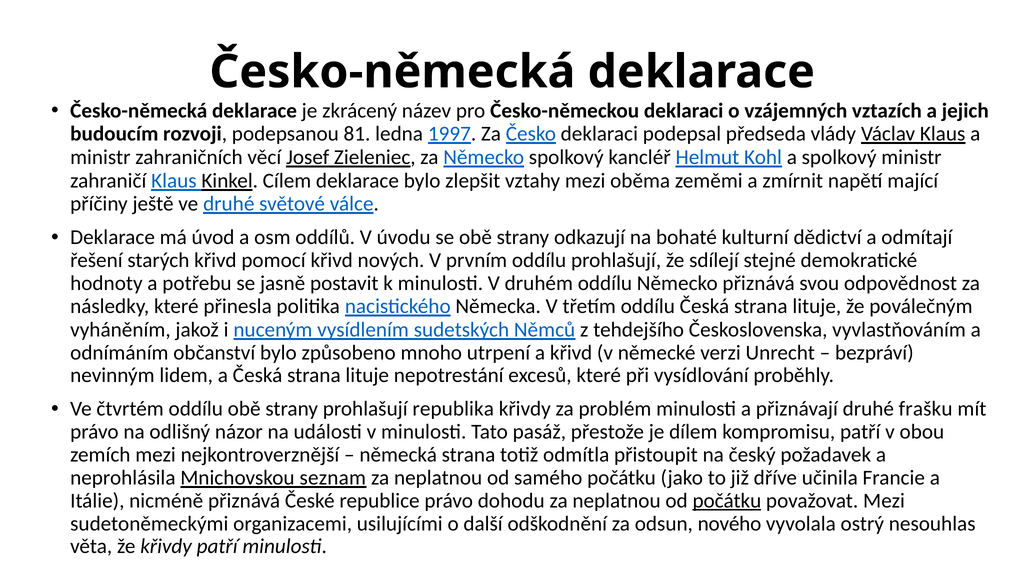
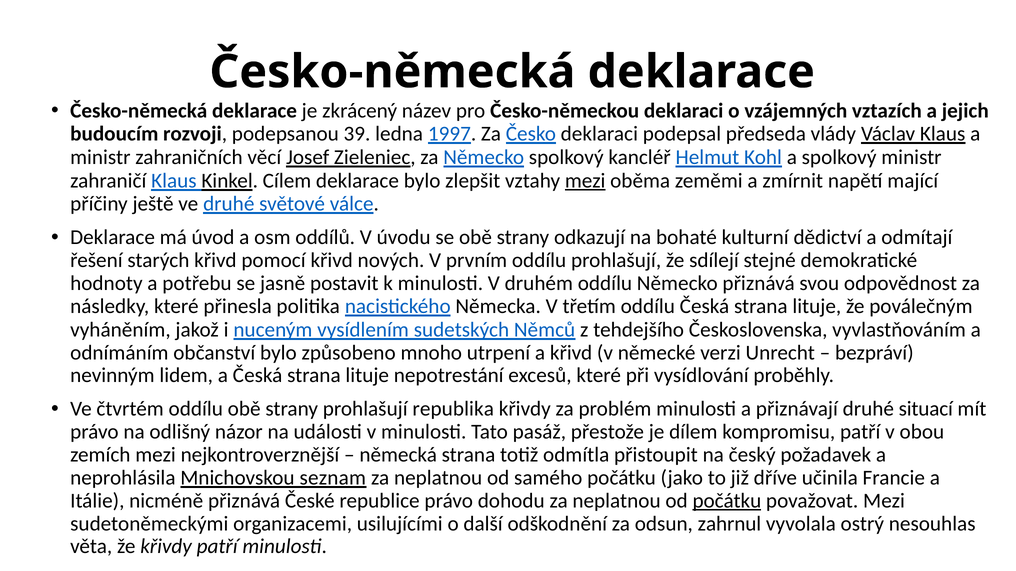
81: 81 -> 39 (357, 134)
mezi underline: none -> present (585, 181)
frašku: frašku -> situací (926, 409)
nového: nového -> zahrnul (729, 524)
